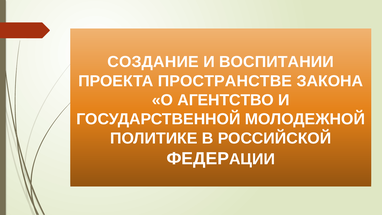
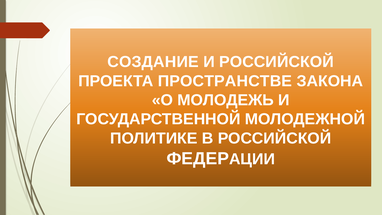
И ВОСПИТАНИИ: ВОСПИТАНИИ -> РОССИЙСКОЙ (276, 62)
АГЕНТСТВО: АГЕНТСТВО -> МОЛОДЕЖЬ (226, 100)
